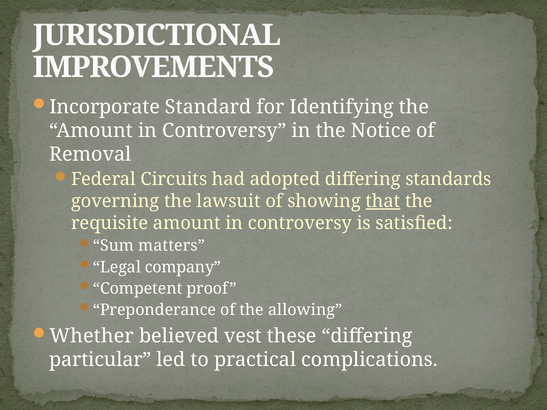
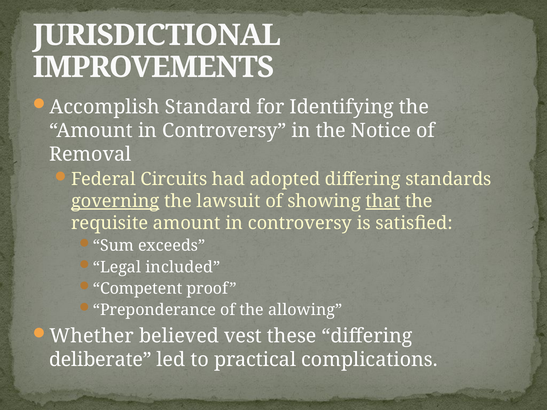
Incorporate: Incorporate -> Accomplish (105, 107)
governing underline: none -> present (115, 201)
matters: matters -> exceeds (172, 246)
company: company -> included (183, 267)
particular: particular -> deliberate (100, 360)
